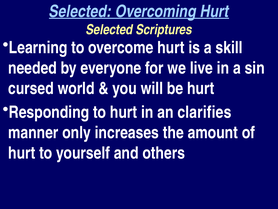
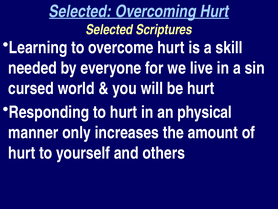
clarifies: clarifies -> physical (205, 112)
